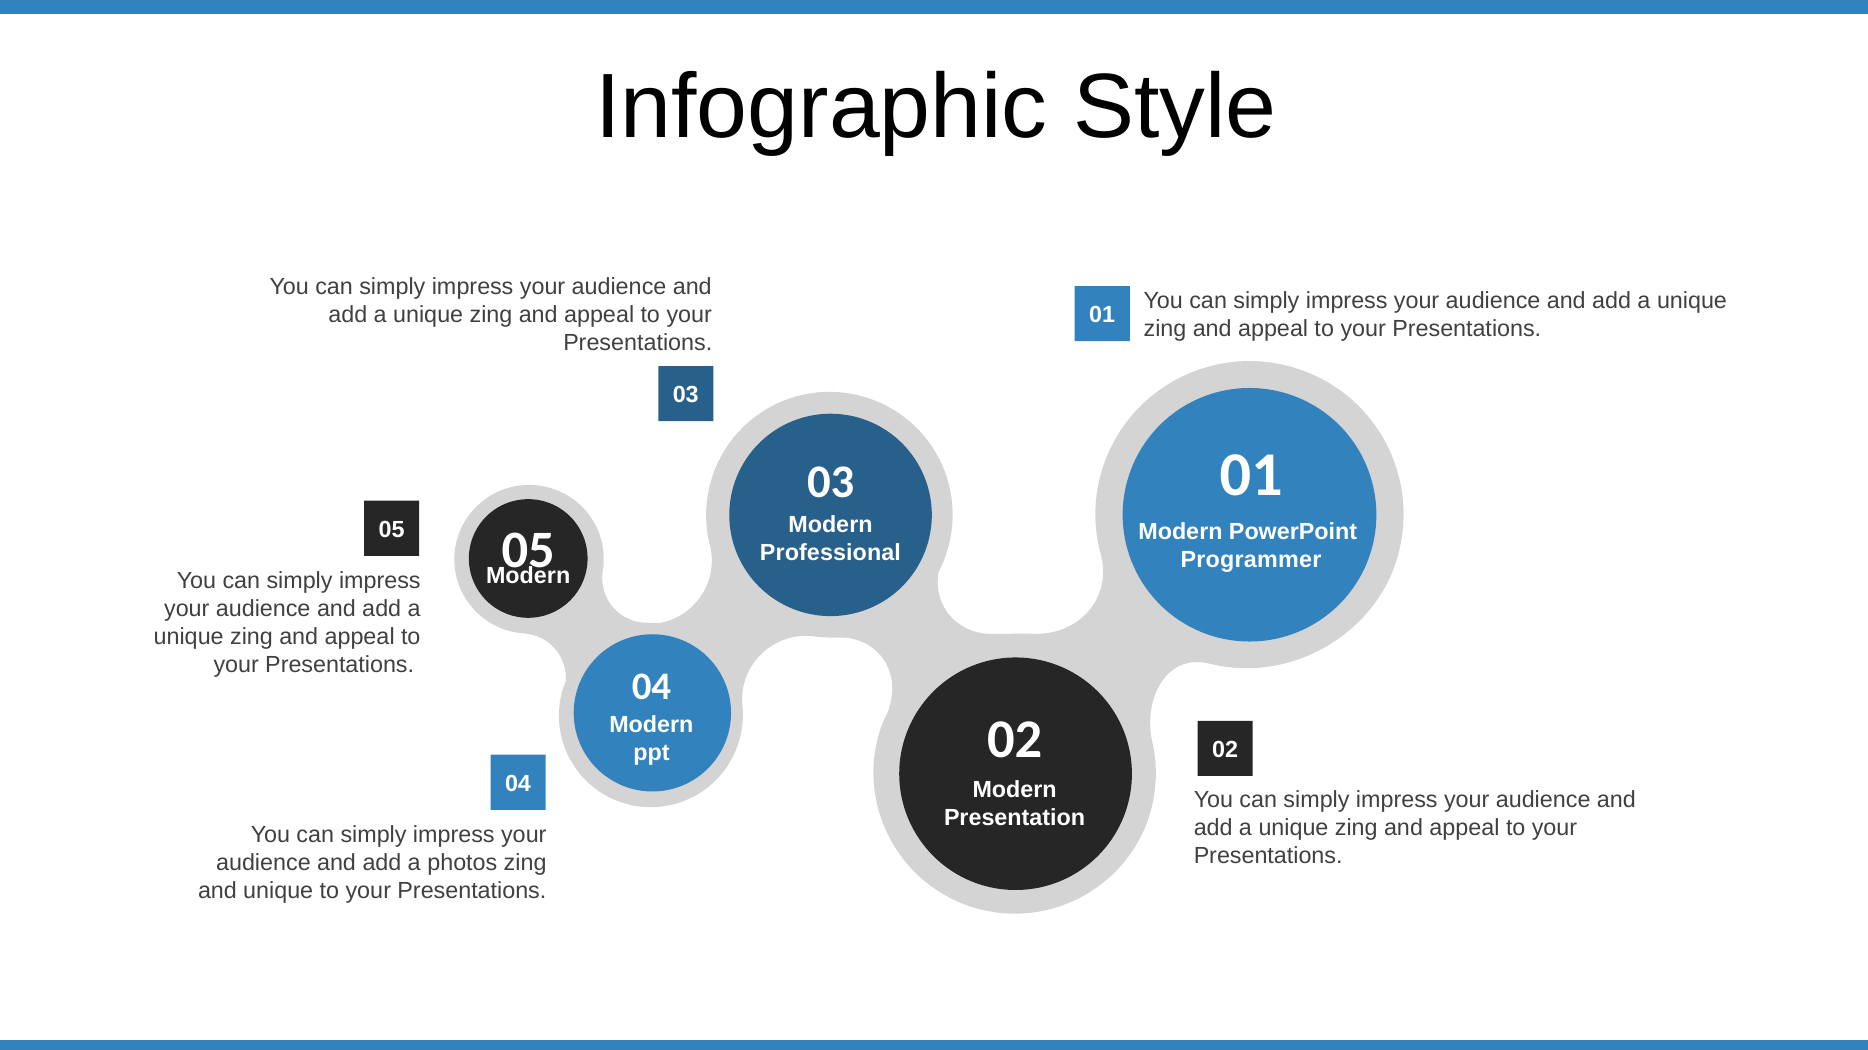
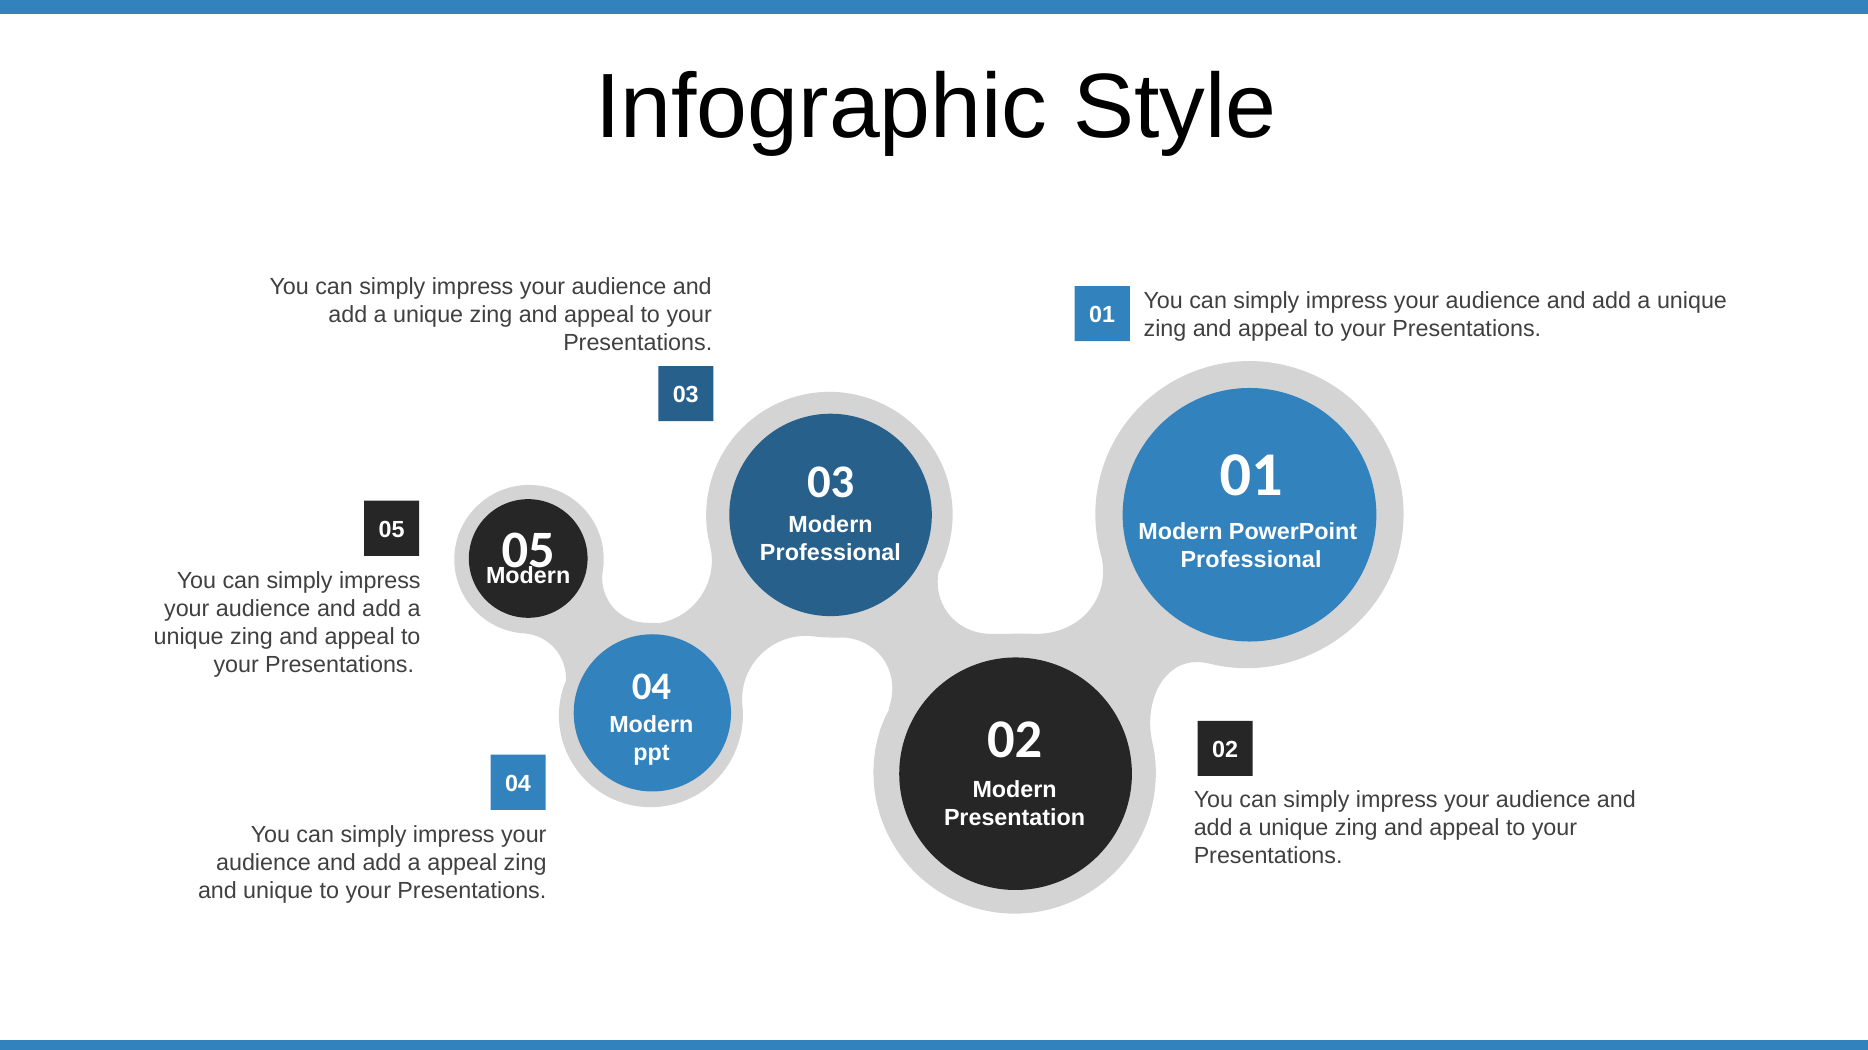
Programmer: Programmer -> Professional (1251, 560)
a photos: photos -> appeal (462, 863)
